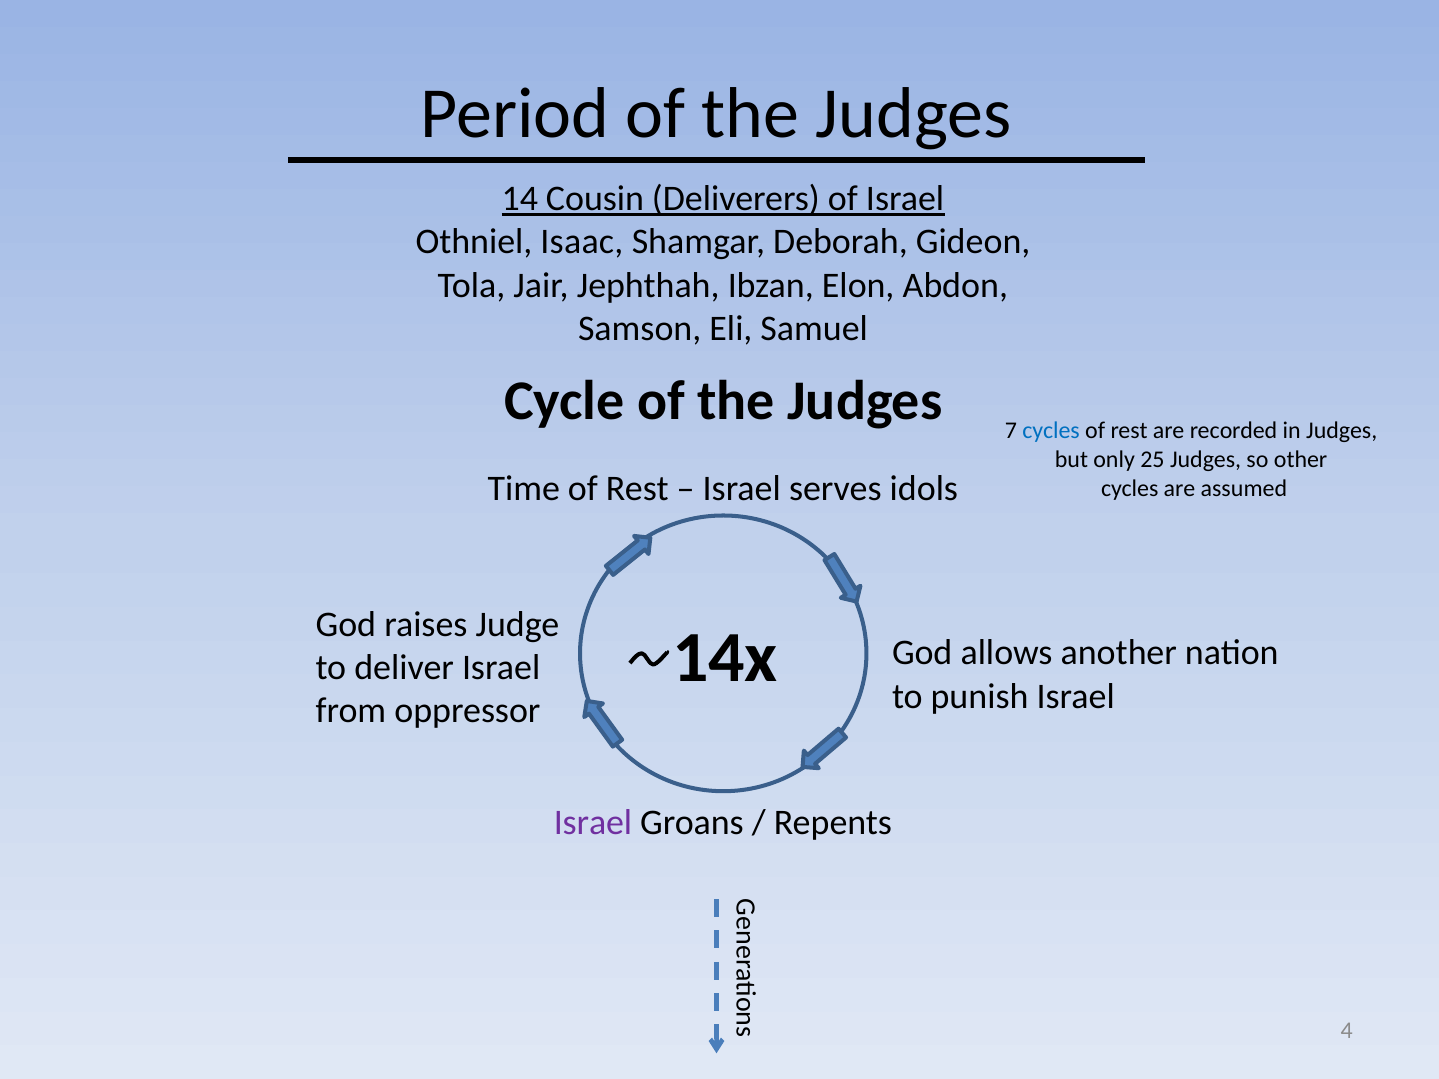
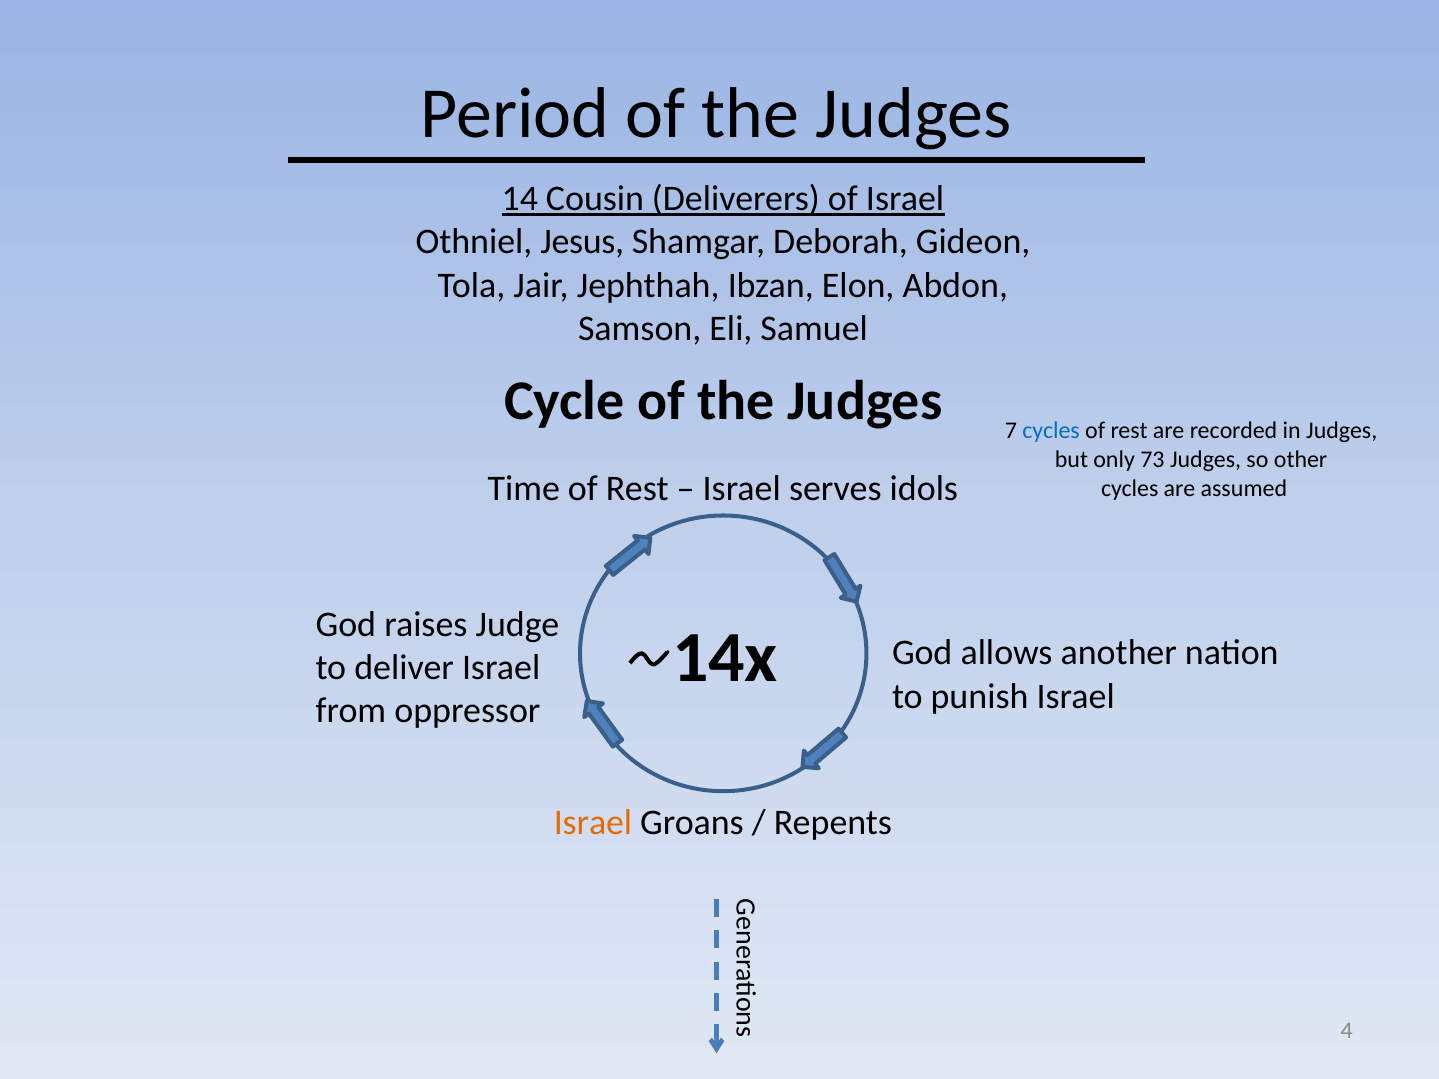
Isaac: Isaac -> Jesus (582, 242)
25: 25 -> 73 (1152, 459)
Israel colour: purple -> orange (593, 823)
